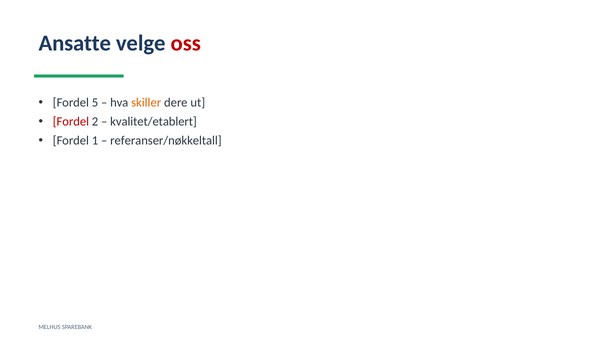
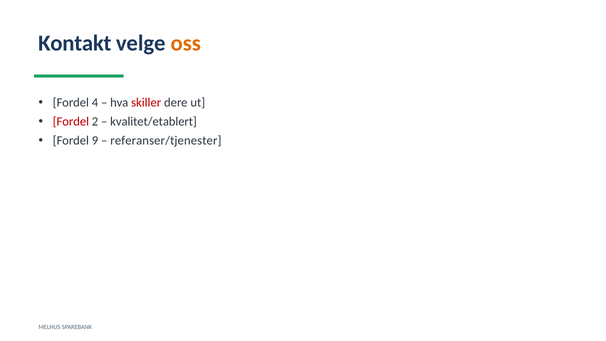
Ansatte: Ansatte -> Kontakt (75, 43)
oss colour: red -> orange (186, 43)
5: 5 -> 4 (95, 103)
skiller colour: orange -> red (146, 103)
1: 1 -> 9 (95, 141)
referanser/nøkkeltall: referanser/nøkkeltall -> referanser/tjenester (166, 141)
